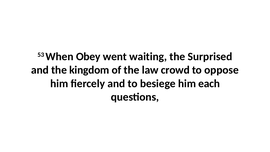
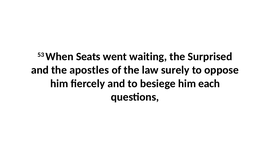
Obey: Obey -> Seats (88, 56)
kingdom: kingdom -> apostles (89, 70)
crowd: crowd -> surely (175, 70)
